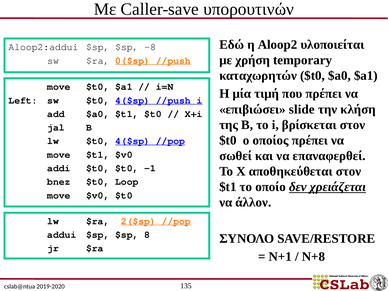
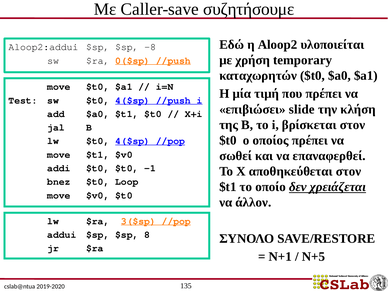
υπορουτινών: υπορουτινών -> συζητήσουμε (249, 9)
Left: Left -> Test (23, 100)
2($sp: 2($sp -> 3($sp (138, 221)
N+8: N+8 -> N+5 (313, 257)
